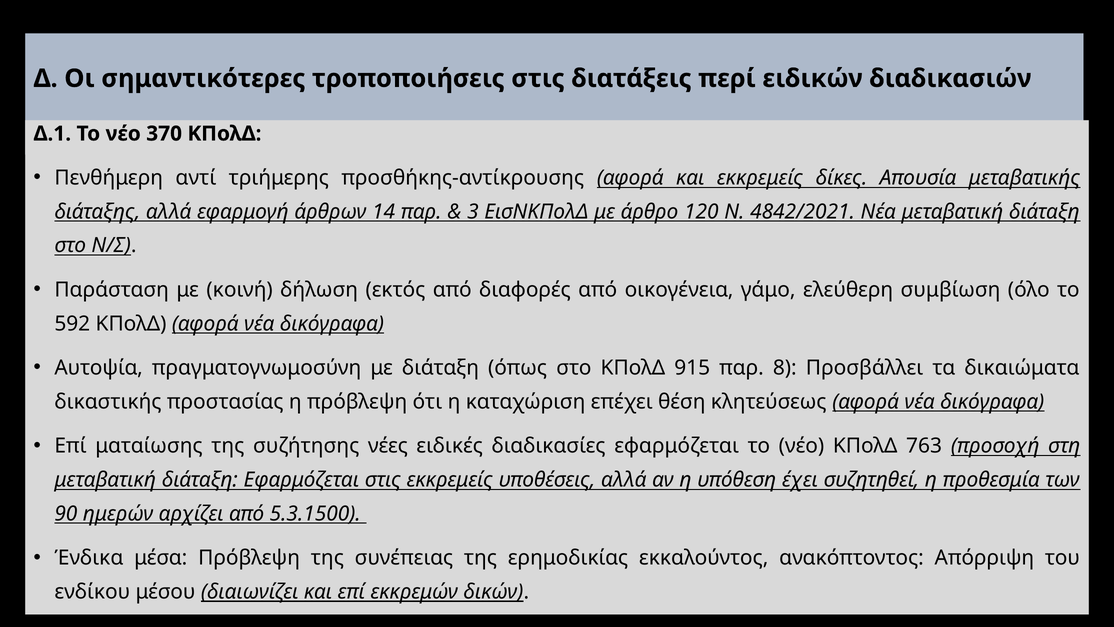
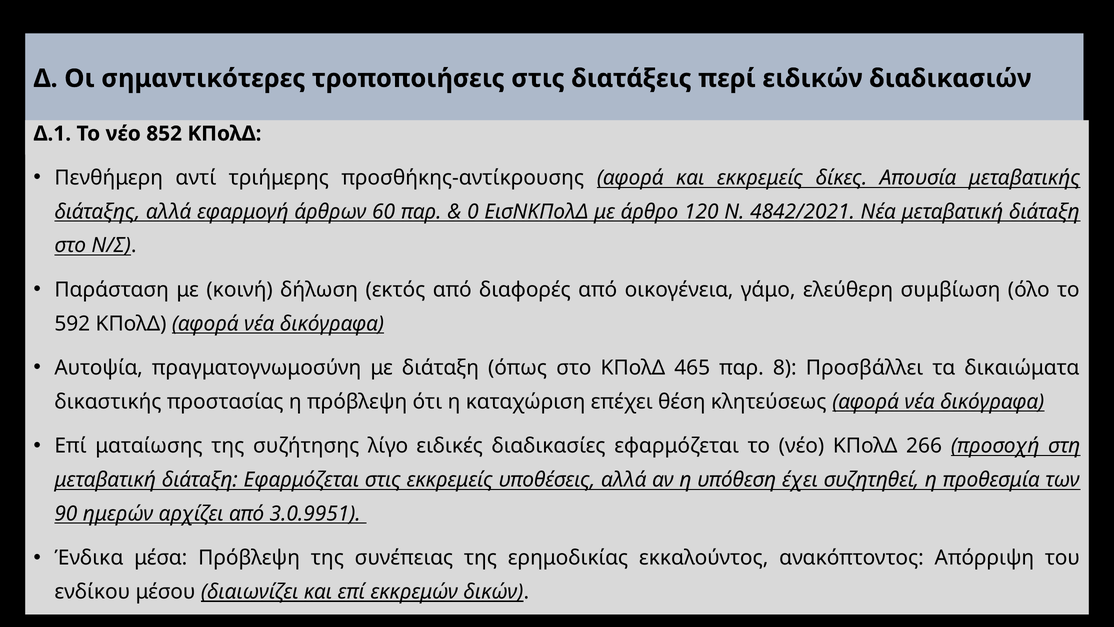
370: 370 -> 852 (164, 134)
14: 14 -> 60 (384, 212)
3: 3 -> 0 (473, 212)
915: 915 -> 465 (692, 368)
νέες: νέες -> λίγο (388, 446)
763: 763 -> 266 (924, 446)
5.3.1500: 5.3.1500 -> 3.0.9951 (315, 513)
